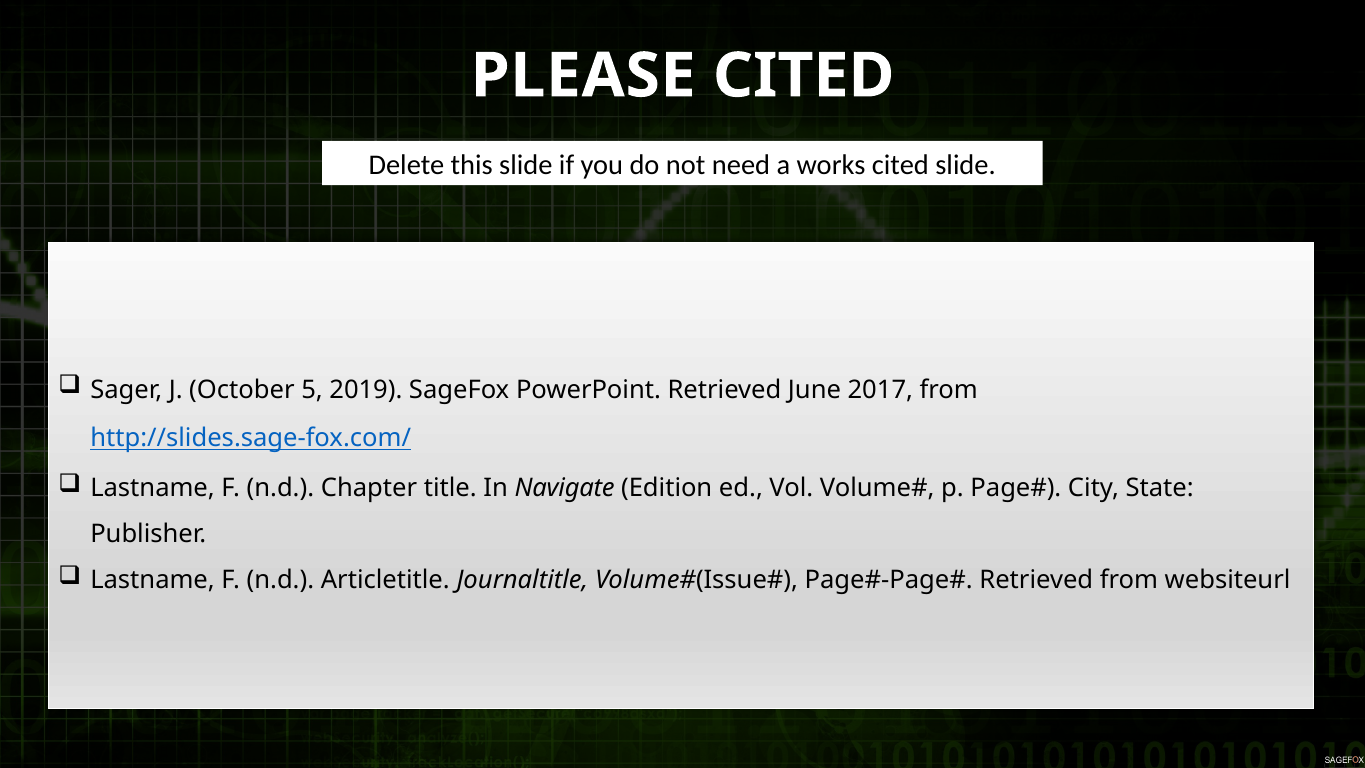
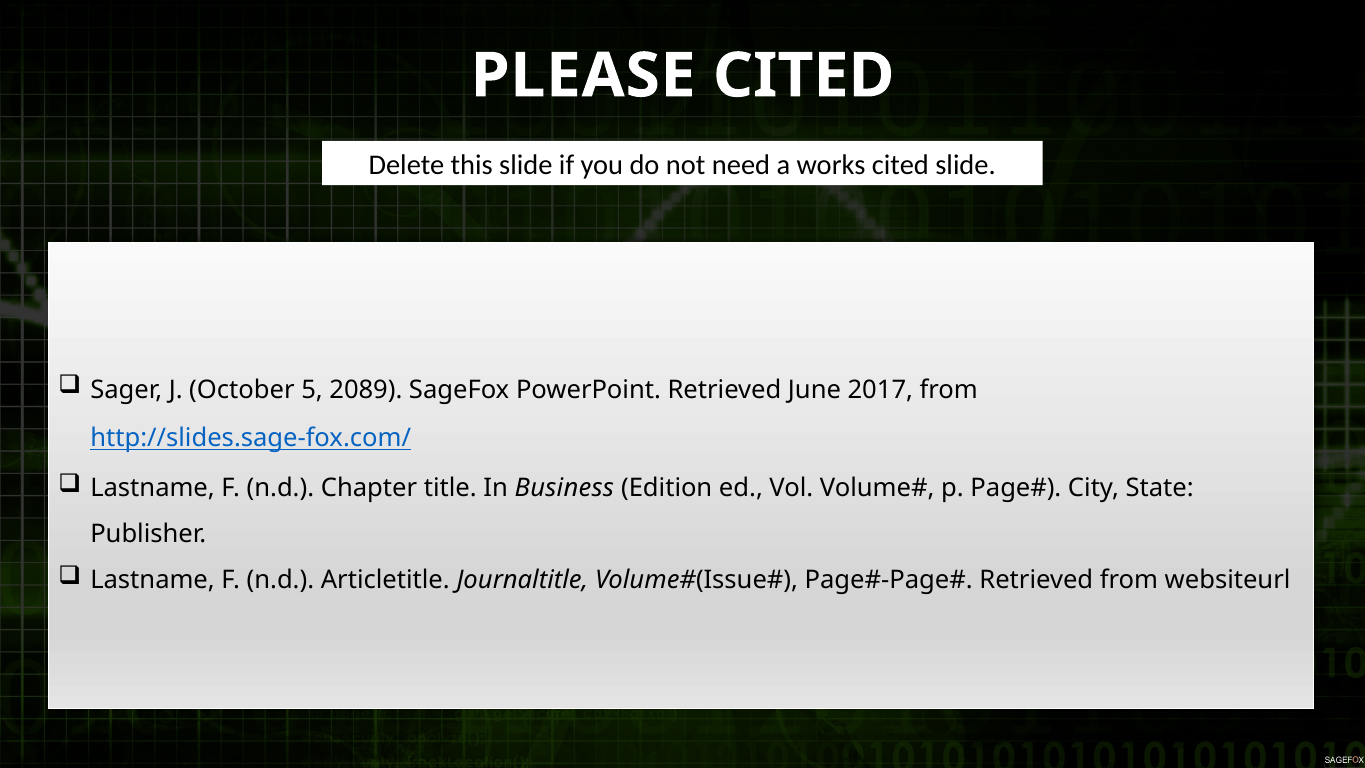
2019: 2019 -> 2089 (366, 390)
Navigate: Navigate -> Business (564, 488)
